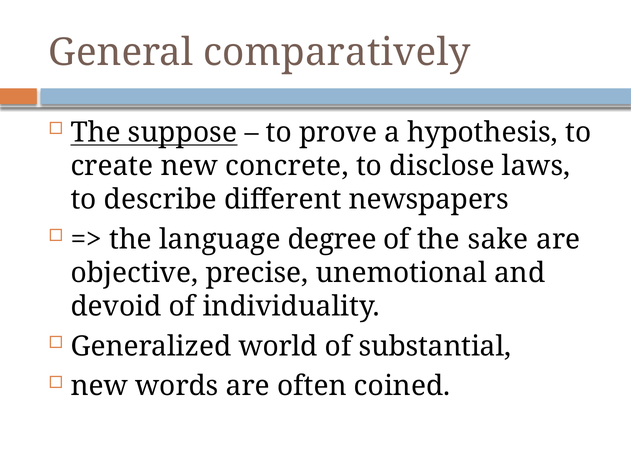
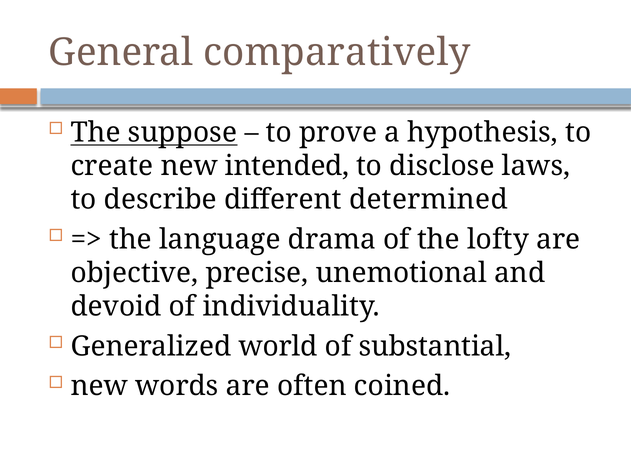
concrete: concrete -> intended (287, 166)
newspapers: newspapers -> determined (429, 200)
degree: degree -> drama (332, 239)
sake: sake -> lofty (498, 239)
